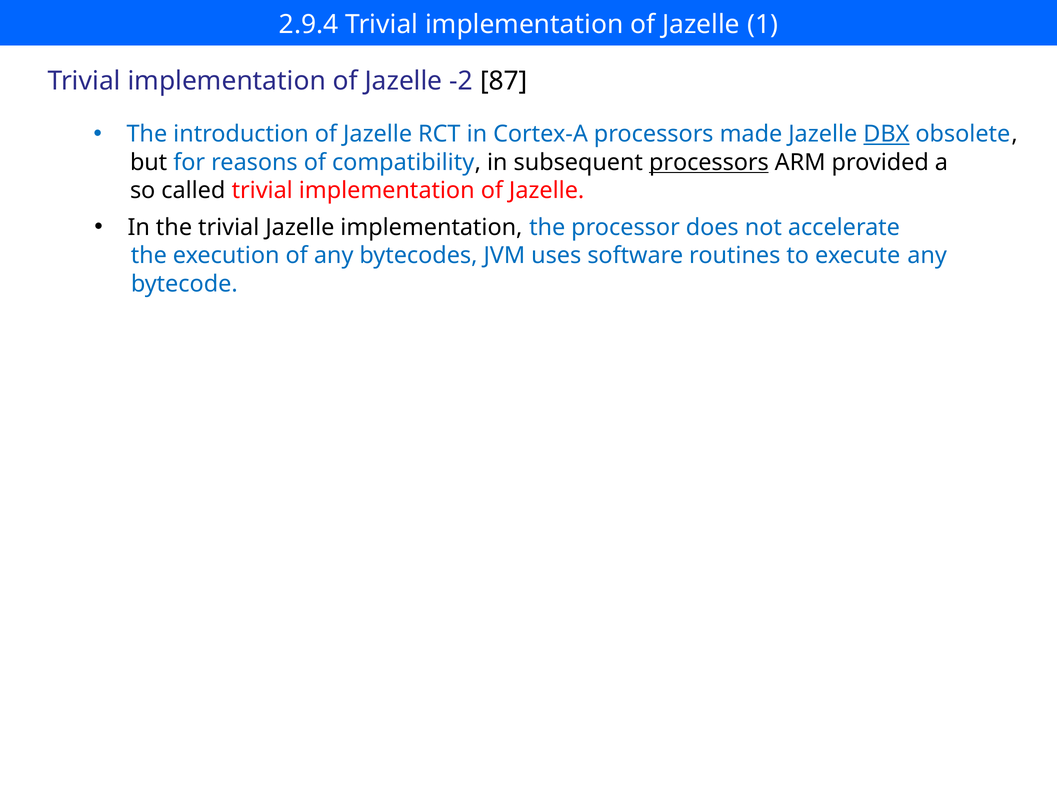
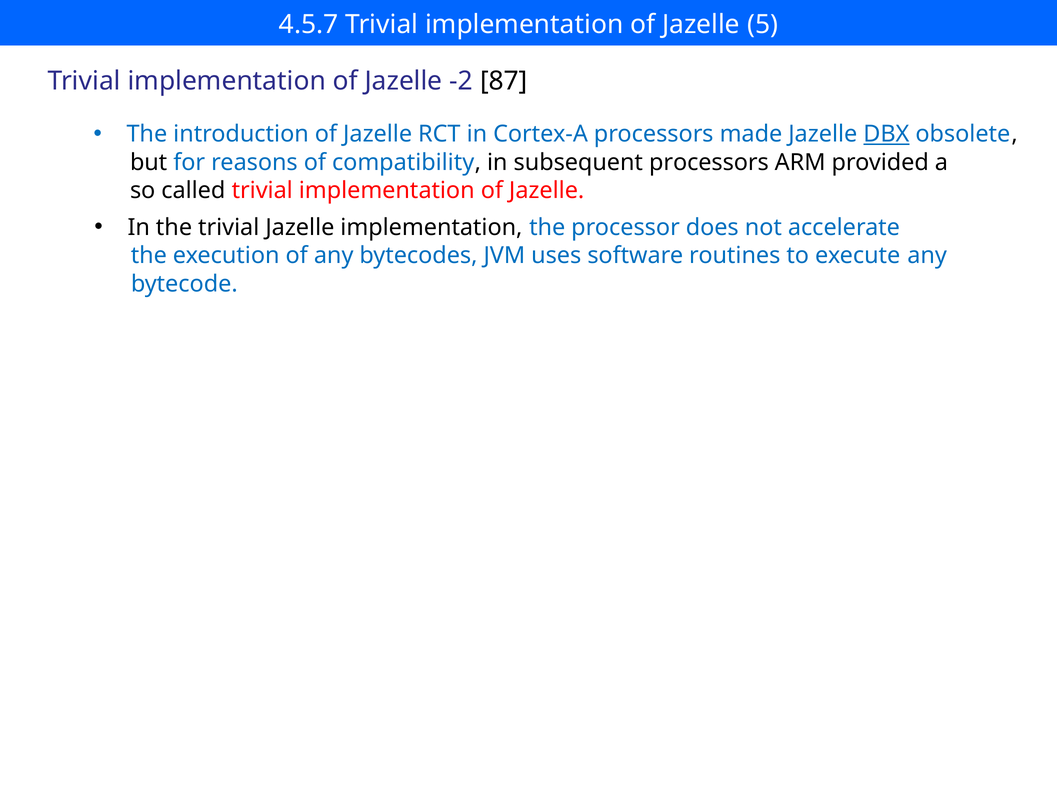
2.9.4: 2.9.4 -> 4.5.7 (309, 25)
1: 1 -> 5 (763, 25)
processors underline: present -> none (709, 162)
